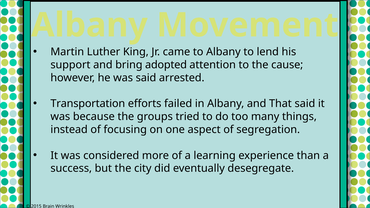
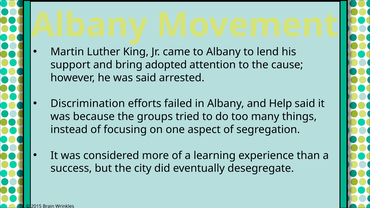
Transportation: Transportation -> Discrimination (88, 104)
That: That -> Help (280, 104)
